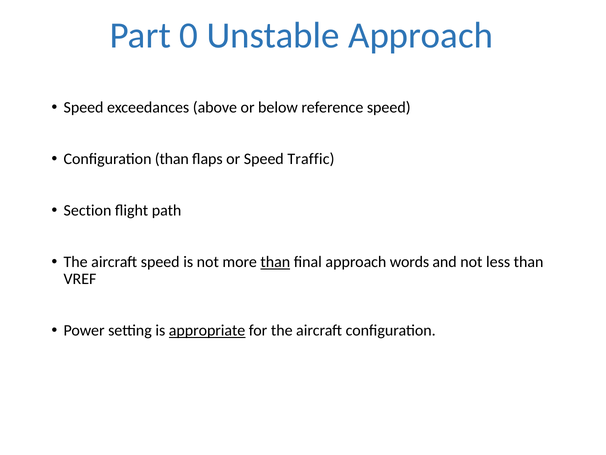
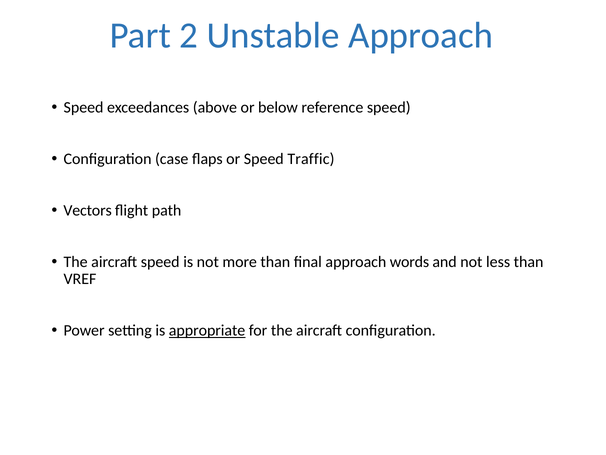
0: 0 -> 2 (189, 36)
Configuration than: than -> case (172, 159)
Section: Section -> Vectors (88, 210)
than underline: present -> none (275, 262)
